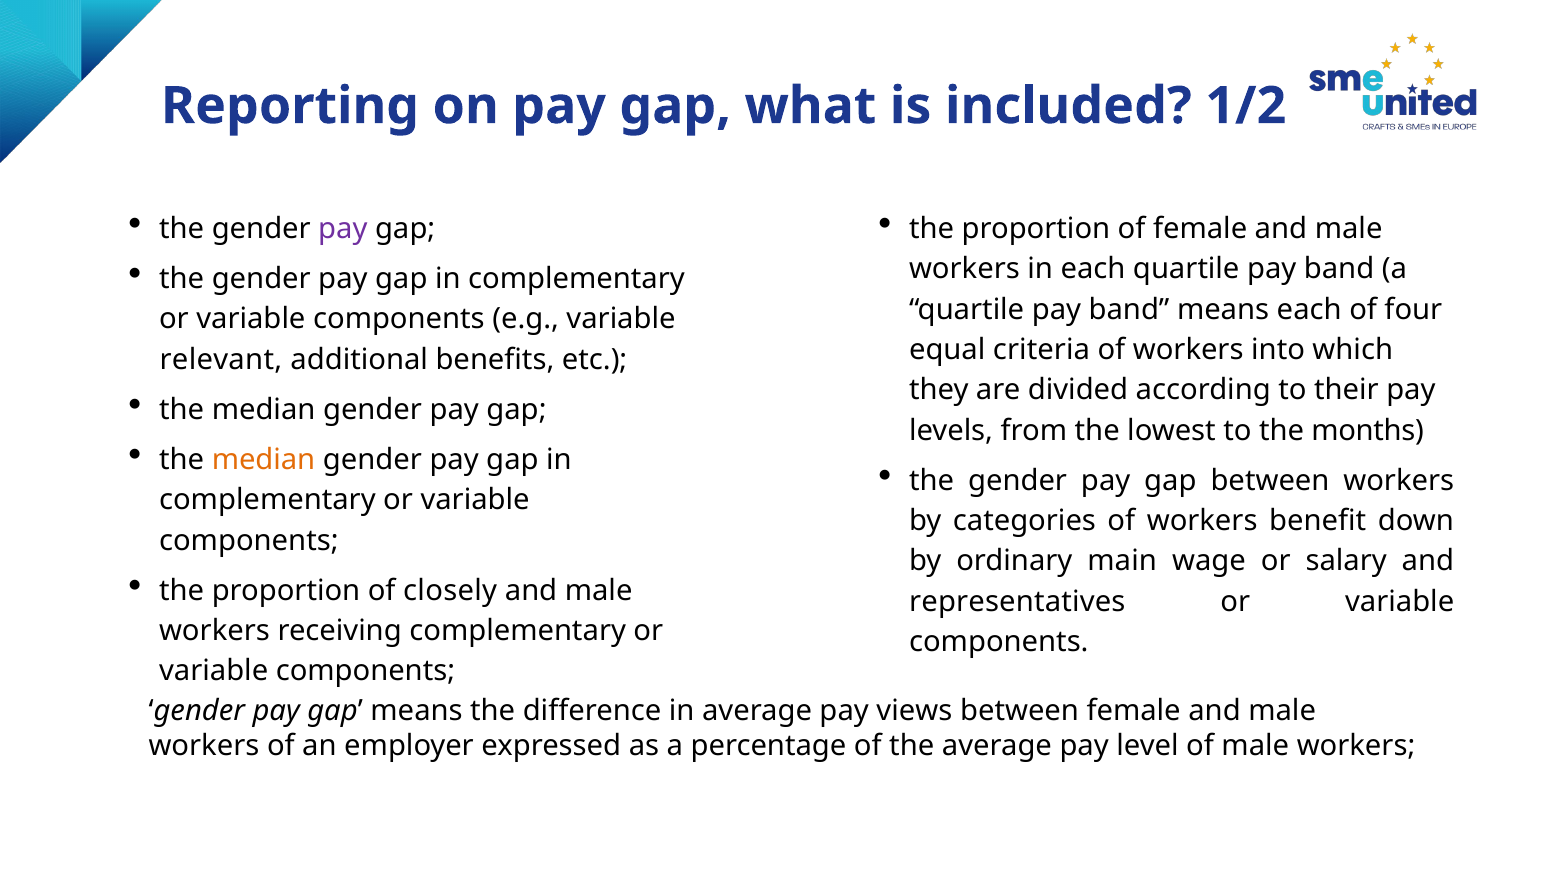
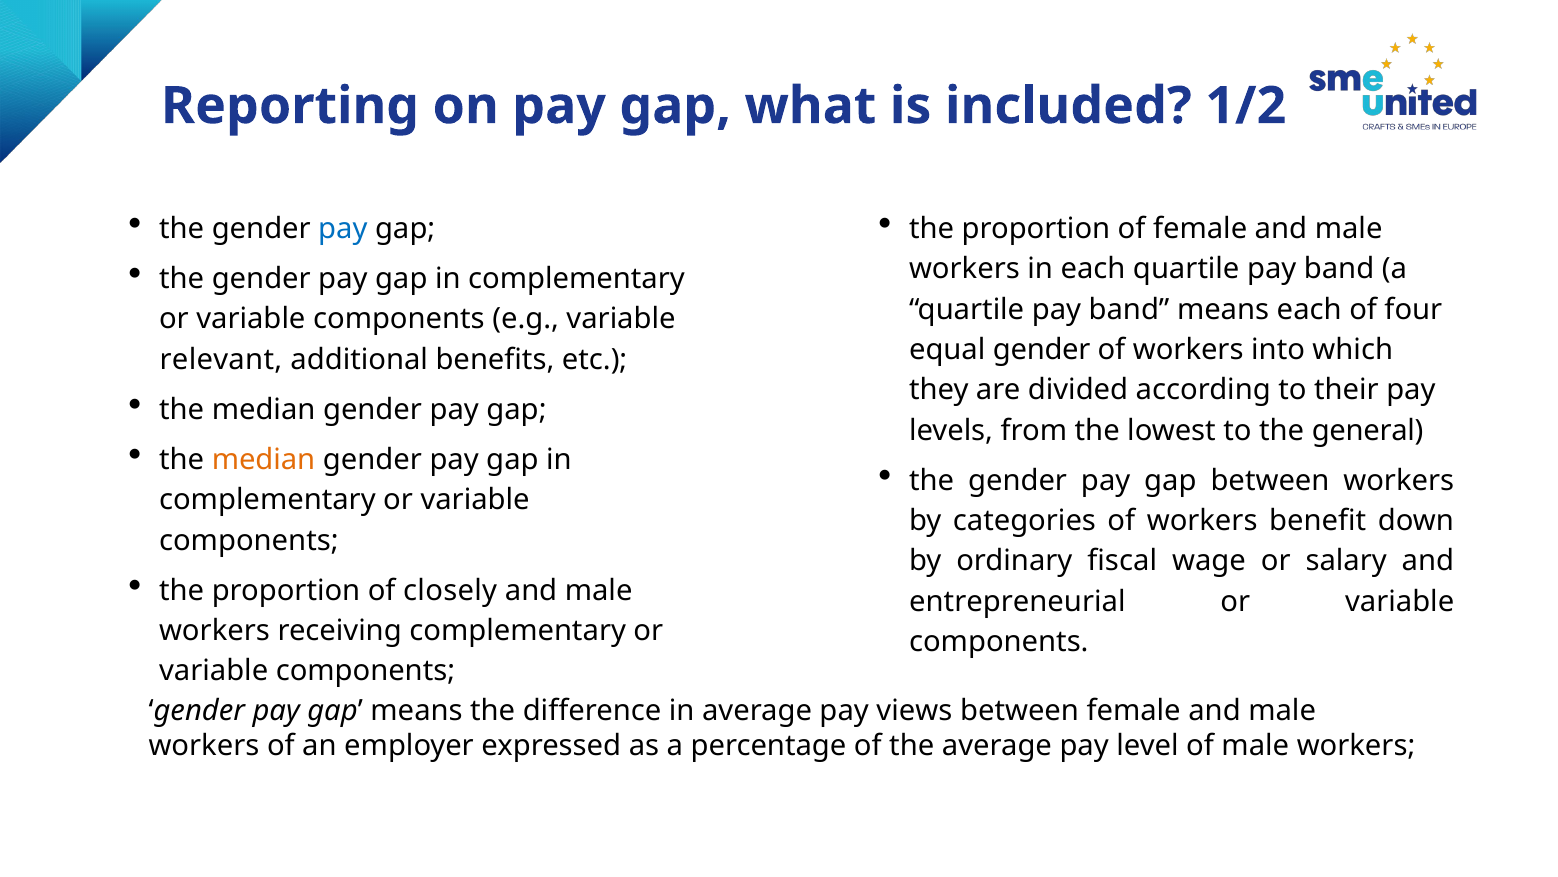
pay colour: purple -> blue (343, 229)
equal criteria: criteria -> gender (1042, 350)
months: months -> general (1368, 430)
main: main -> fiscal (1122, 561)
representatives: representatives -> entrepreneurial (1017, 601)
